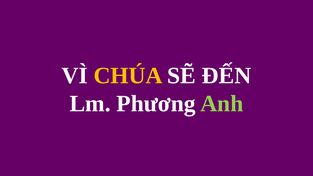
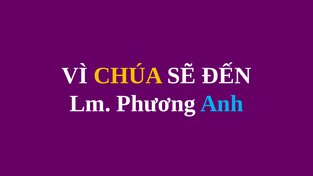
Anh colour: light green -> light blue (222, 104)
